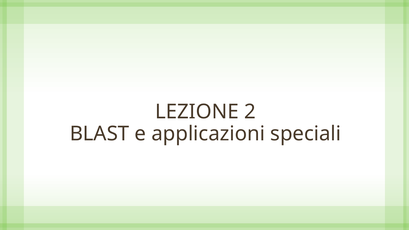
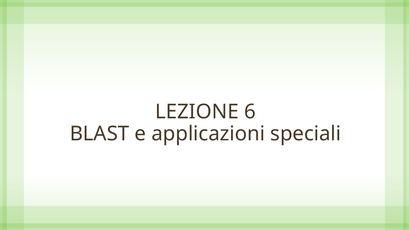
2: 2 -> 6 (250, 112)
